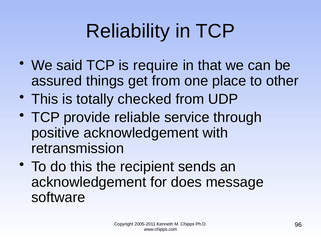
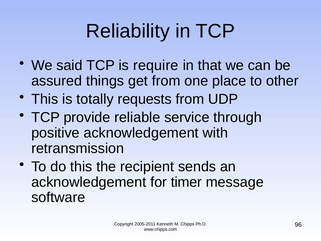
checked: checked -> requests (145, 99)
does: does -> timer (186, 182)
